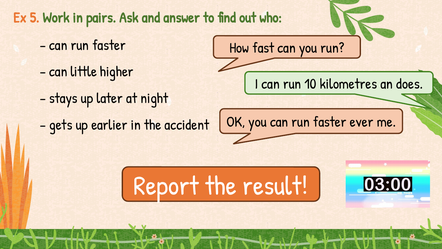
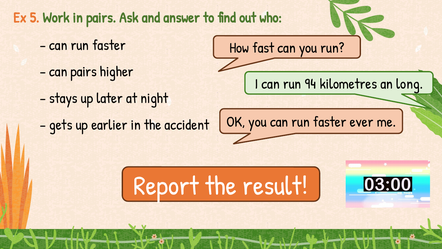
can little: little -> pairs (84, 72)
10: 10 -> 94 (310, 84)
does: does -> long (410, 84)
